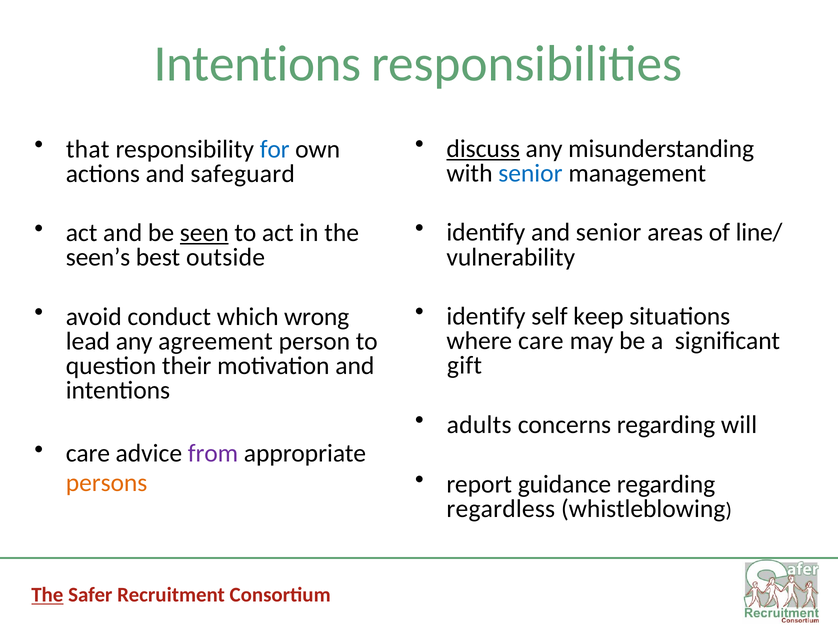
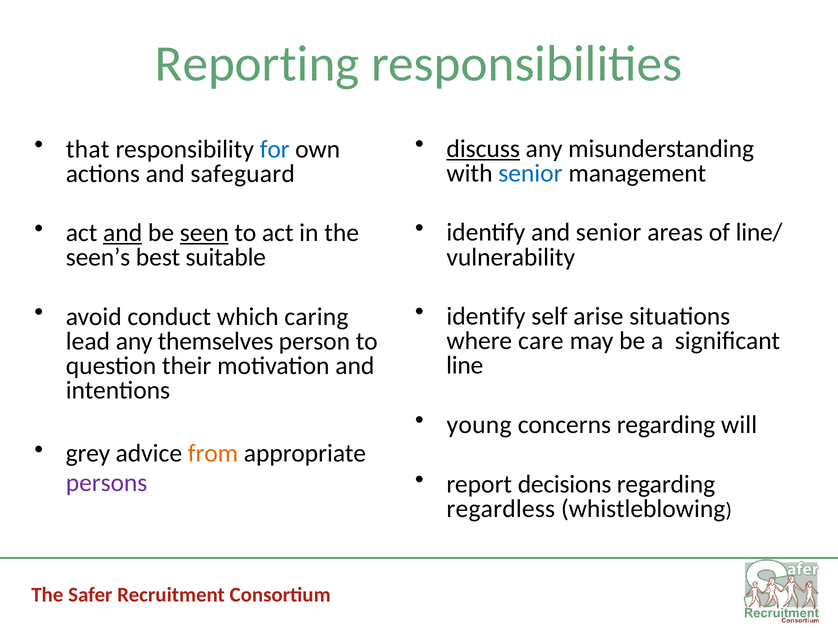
Intentions: Intentions -> Reporting (257, 64)
and underline: none -> present (123, 233)
outside: outside -> suitable (226, 258)
keep: keep -> arise (598, 317)
wrong: wrong -> caring (316, 317)
agreement: agreement -> themselves (216, 342)
gift: gift -> line (465, 366)
adults: adults -> young (479, 425)
care: care -> grey (88, 454)
from colour: purple -> orange (213, 454)
guidance: guidance -> decisions (565, 485)
persons colour: orange -> purple (107, 483)
The underline: present -> none (47, 595)
